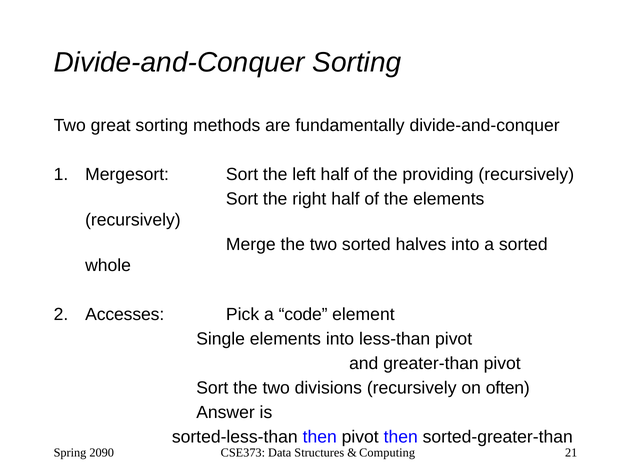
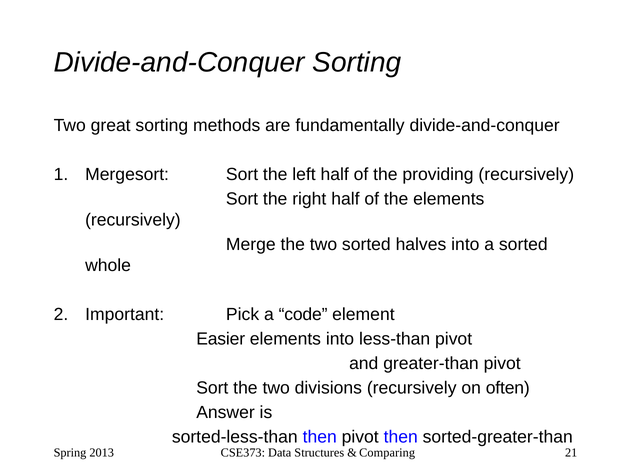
Accesses: Accesses -> Important (125, 315)
Single: Single -> Easier (221, 339)
2090: 2090 -> 2013 (102, 453)
Computing: Computing -> Comparing (387, 453)
